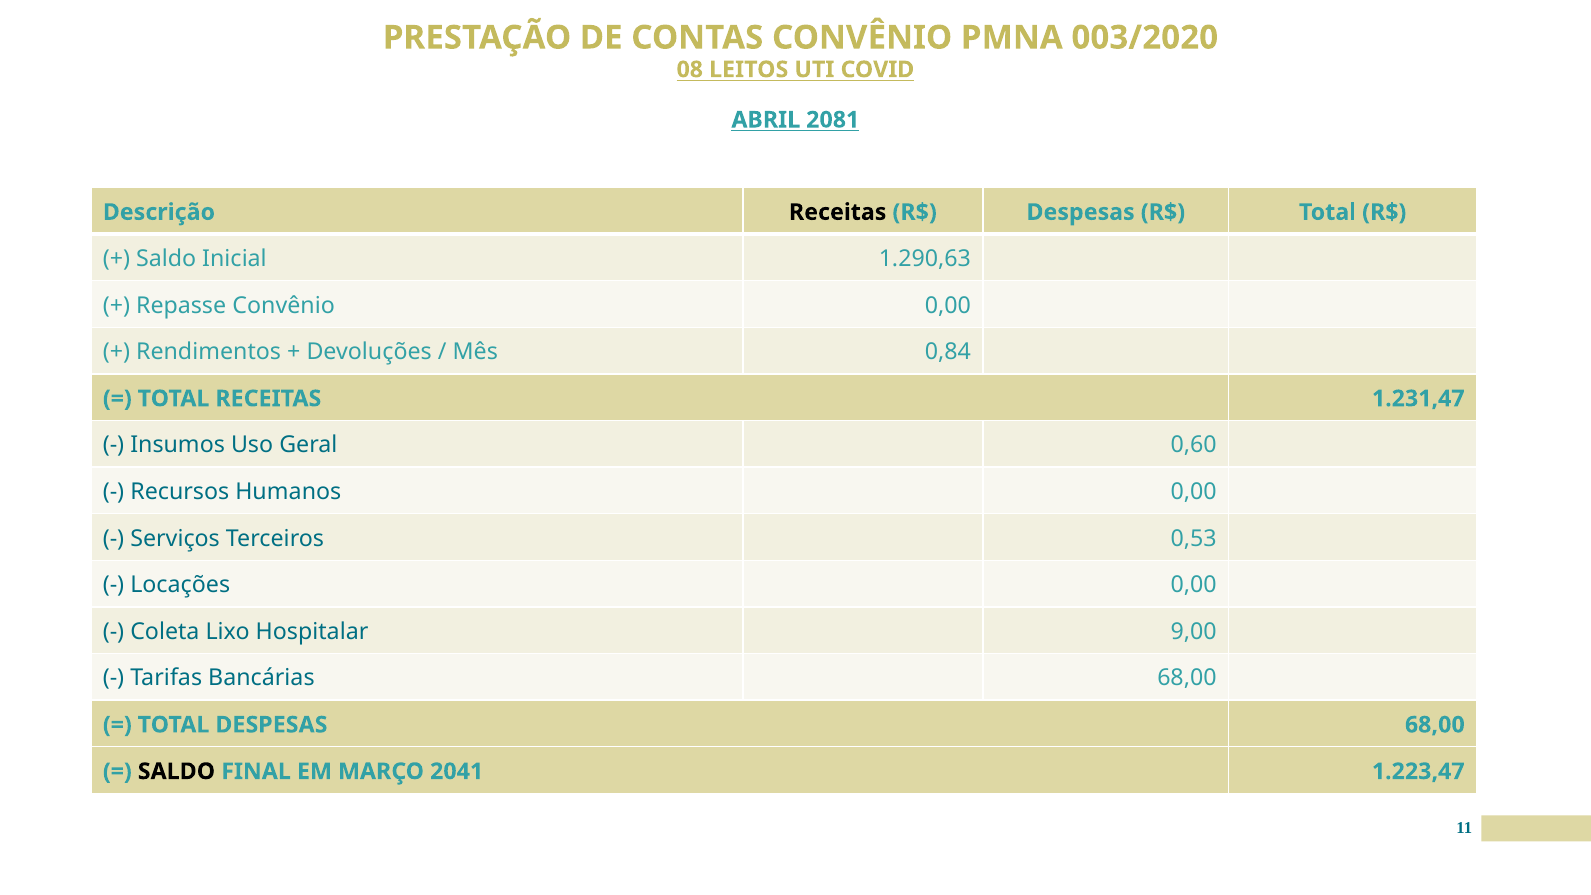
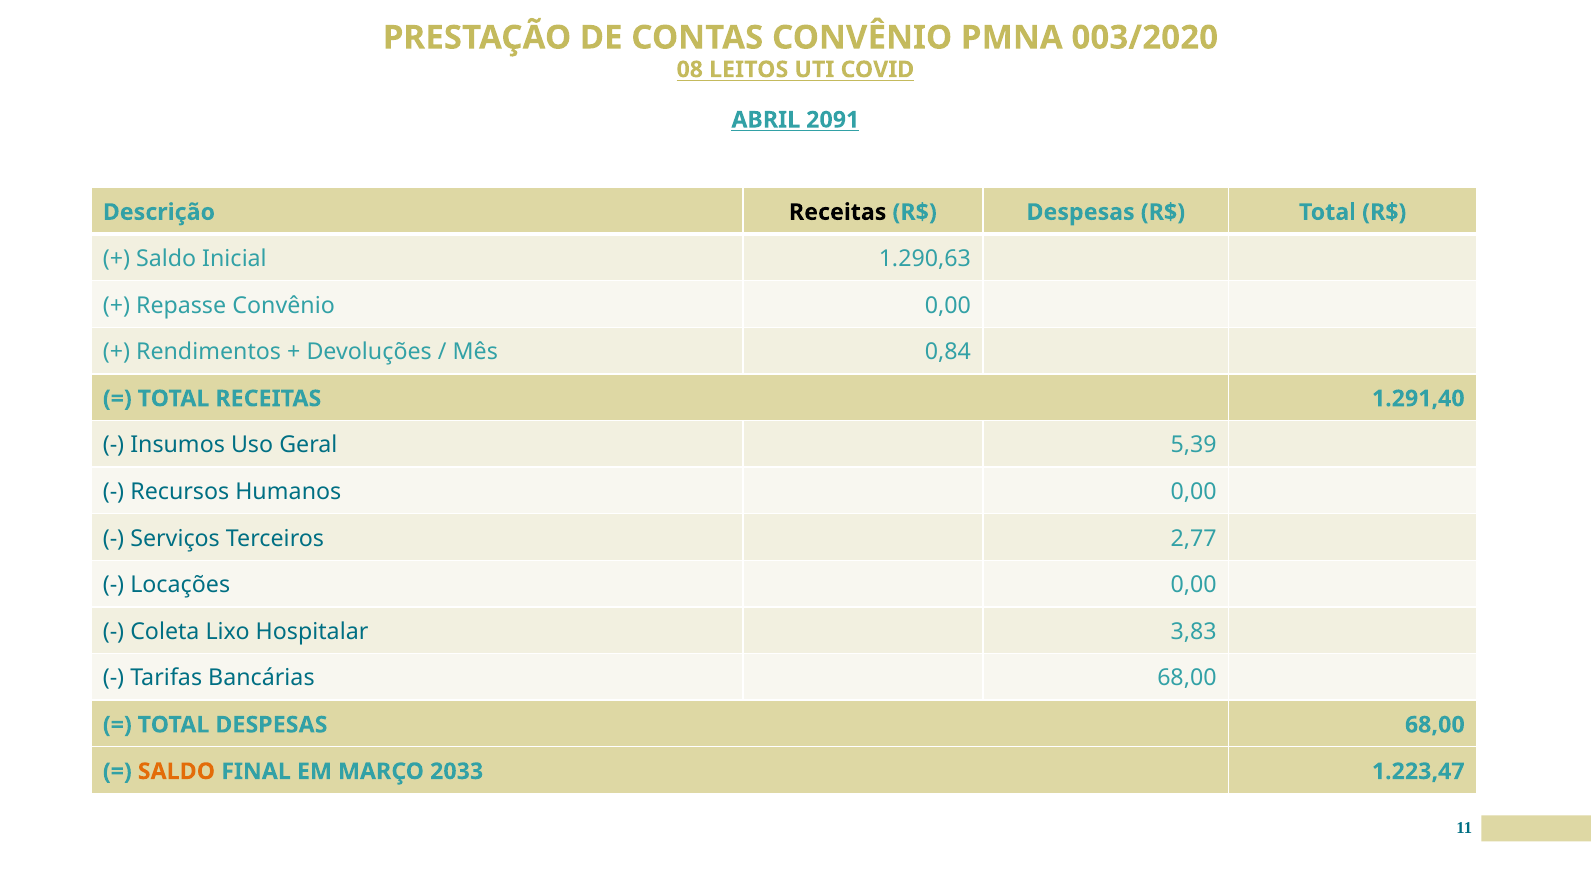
2081: 2081 -> 2091 (833, 120)
1.231,47: 1.231,47 -> 1.291,40 (1418, 399)
0,60: 0,60 -> 5,39 (1194, 445)
0,53: 0,53 -> 2,77 (1194, 538)
9,00: 9,00 -> 3,83 (1194, 632)
SALDO colour: black -> orange (176, 771)
2041: 2041 -> 2033 (457, 771)
